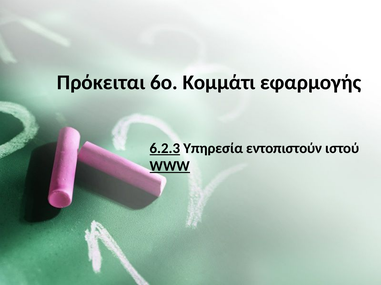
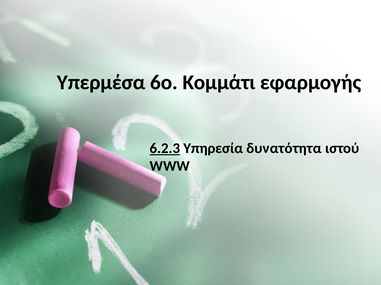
Πρόκειται: Πρόκειται -> Υπερμέσα (101, 83)
εντοπιστούν: εντοπιστούν -> δυνατότητα (284, 149)
WWW underline: present -> none (170, 167)
